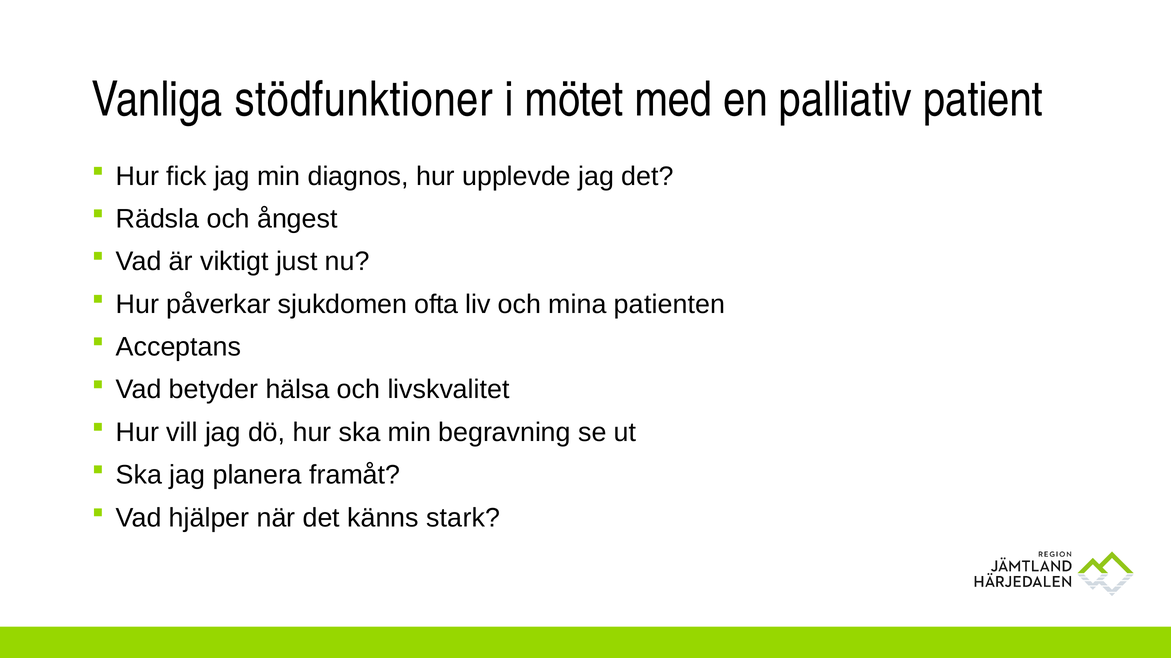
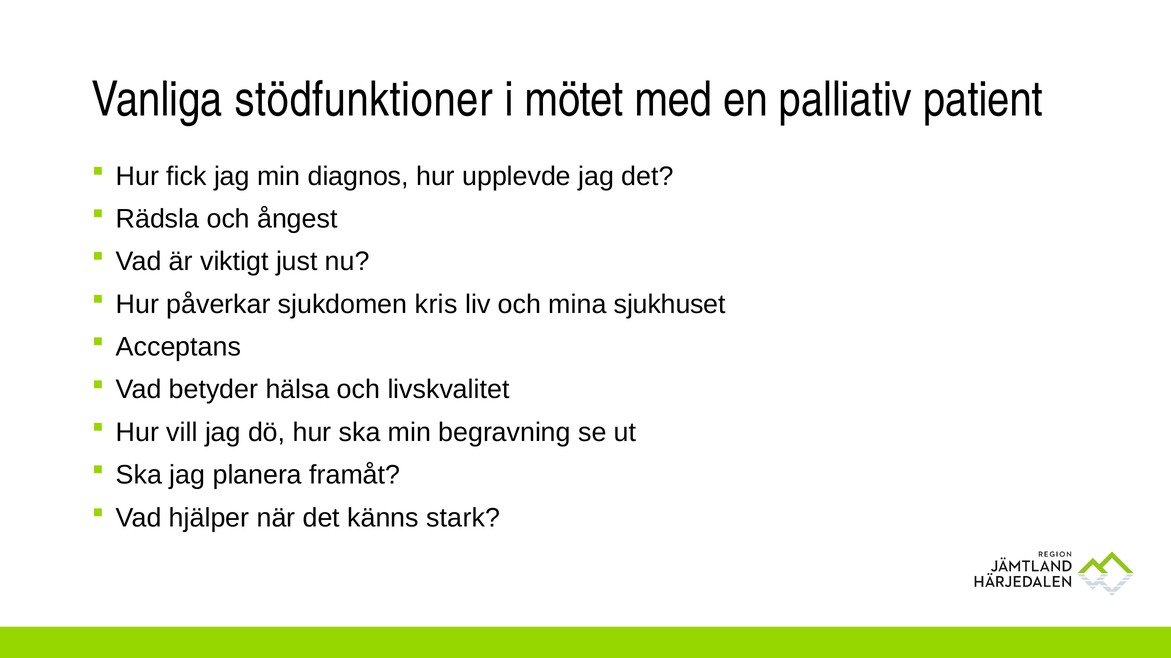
ofta: ofta -> kris (436, 305)
patienten: patienten -> sjukhuset (670, 305)
